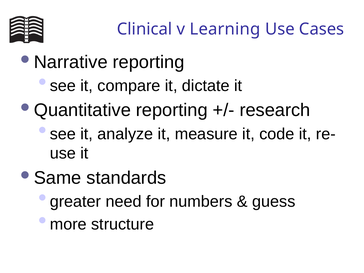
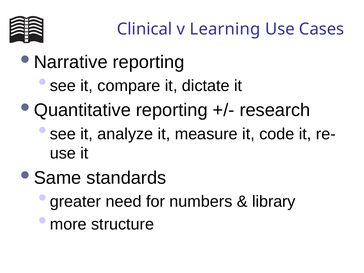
guess: guess -> library (274, 202)
